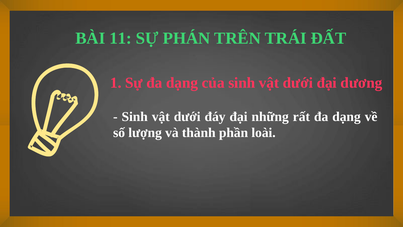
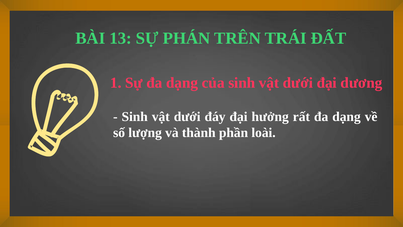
11: 11 -> 13 (121, 38)
những: những -> hưởng (270, 117)
